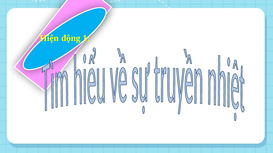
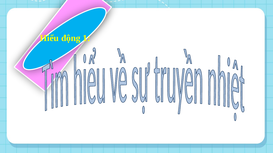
Hiện: Hiện -> Hiểu (49, 38)
